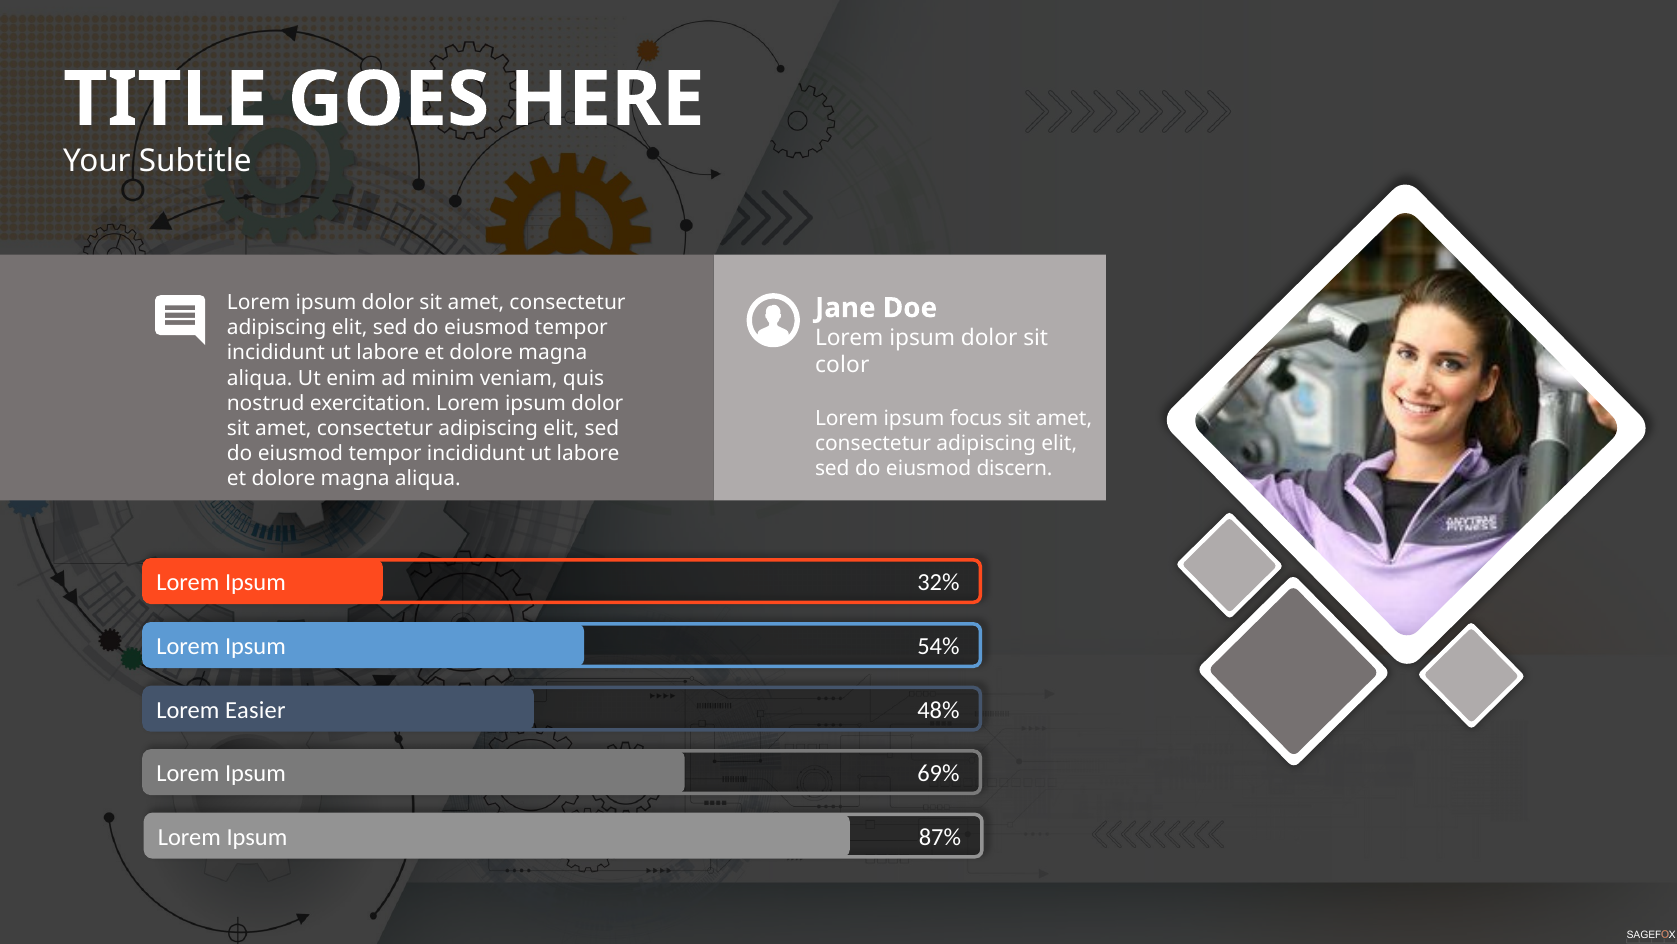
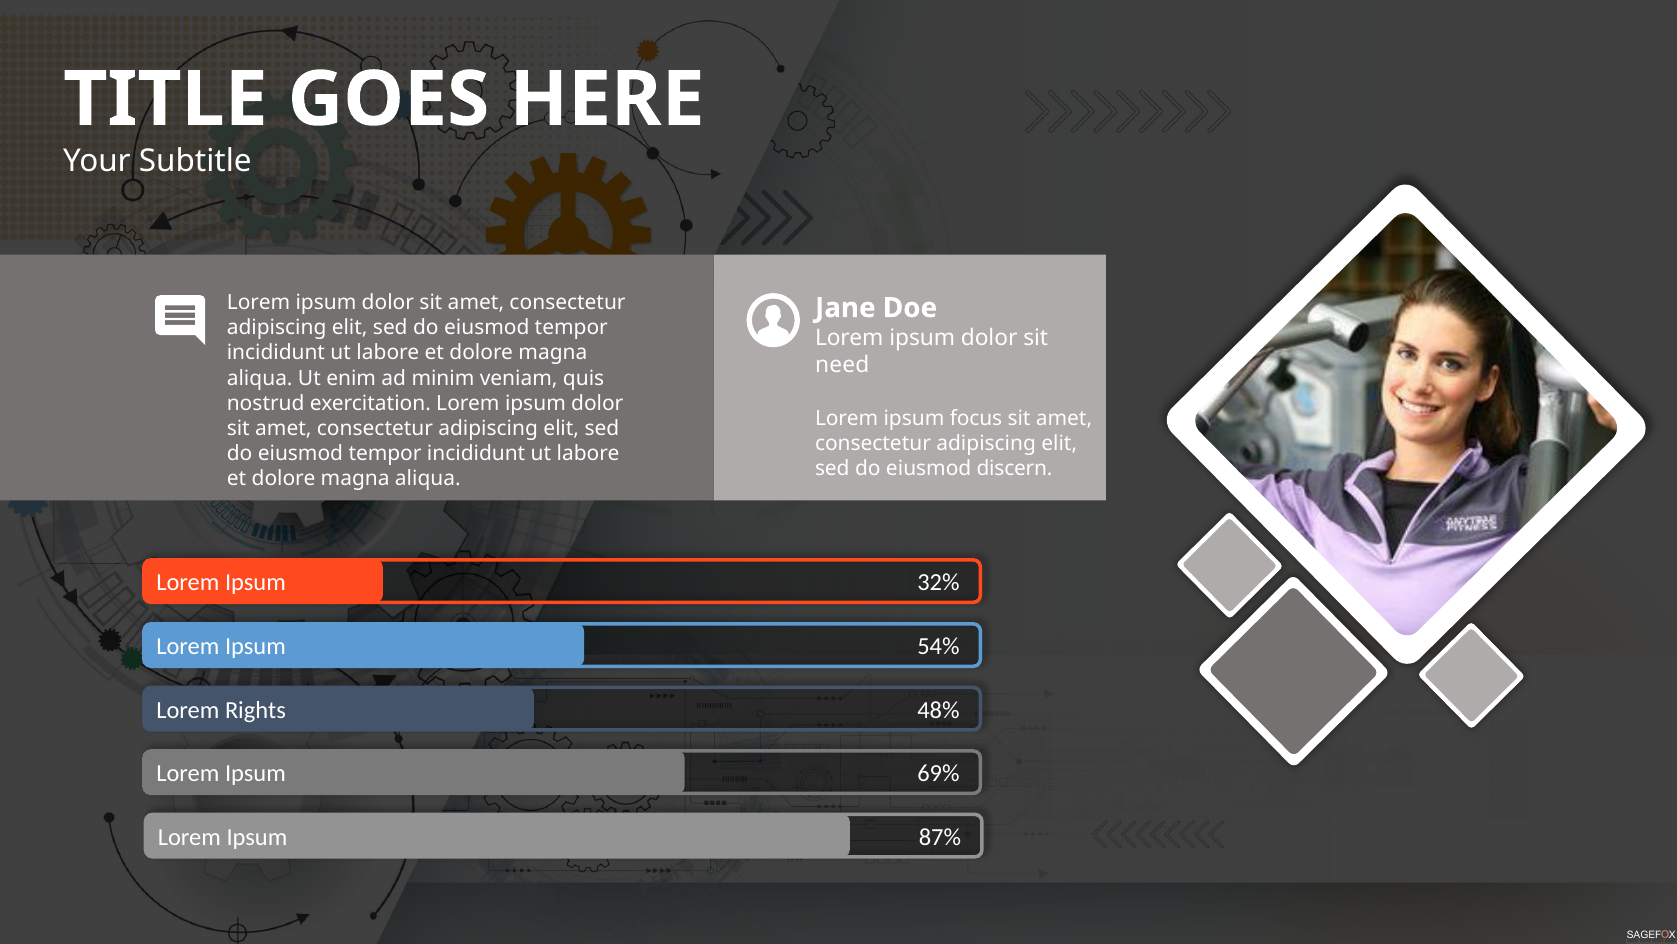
color: color -> need (842, 365)
Easier: Easier -> Rights (255, 710)
